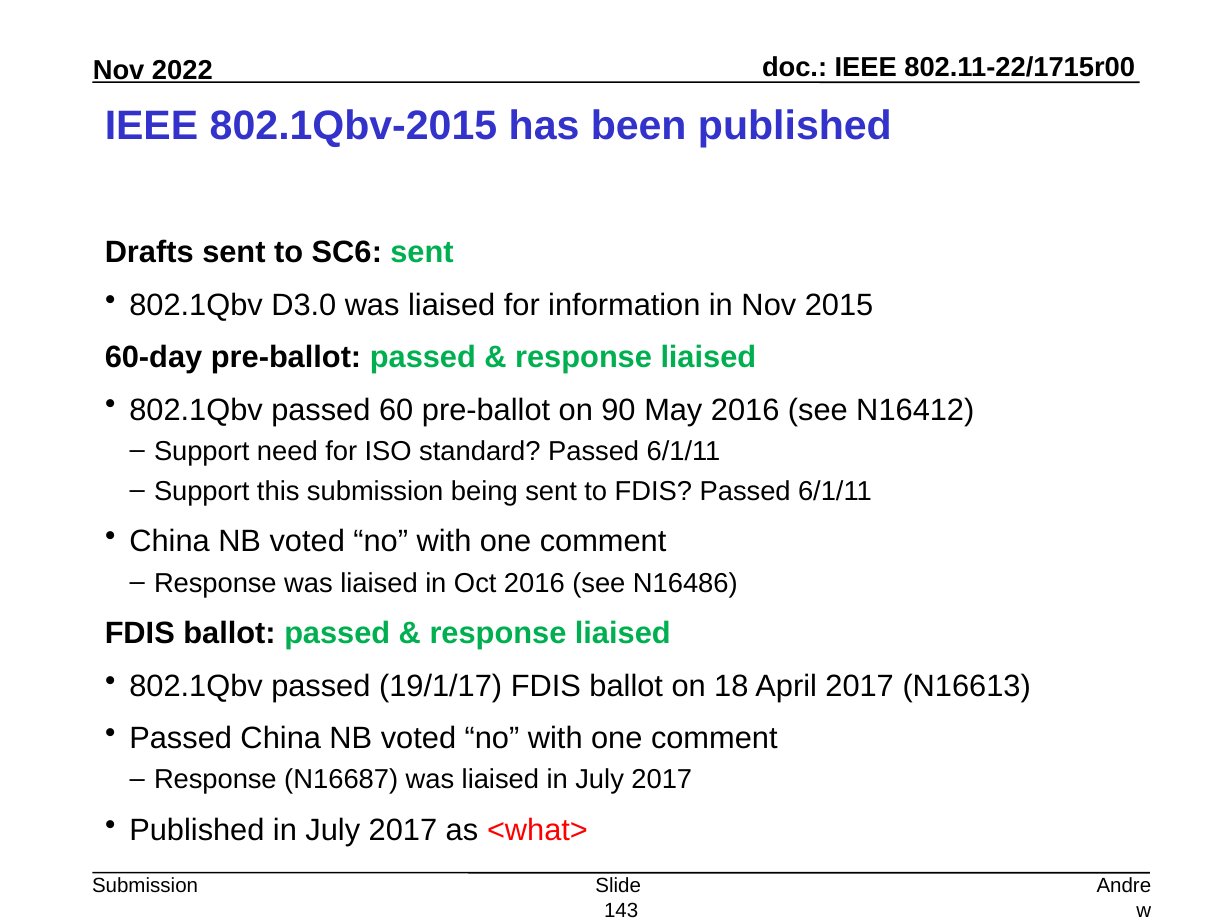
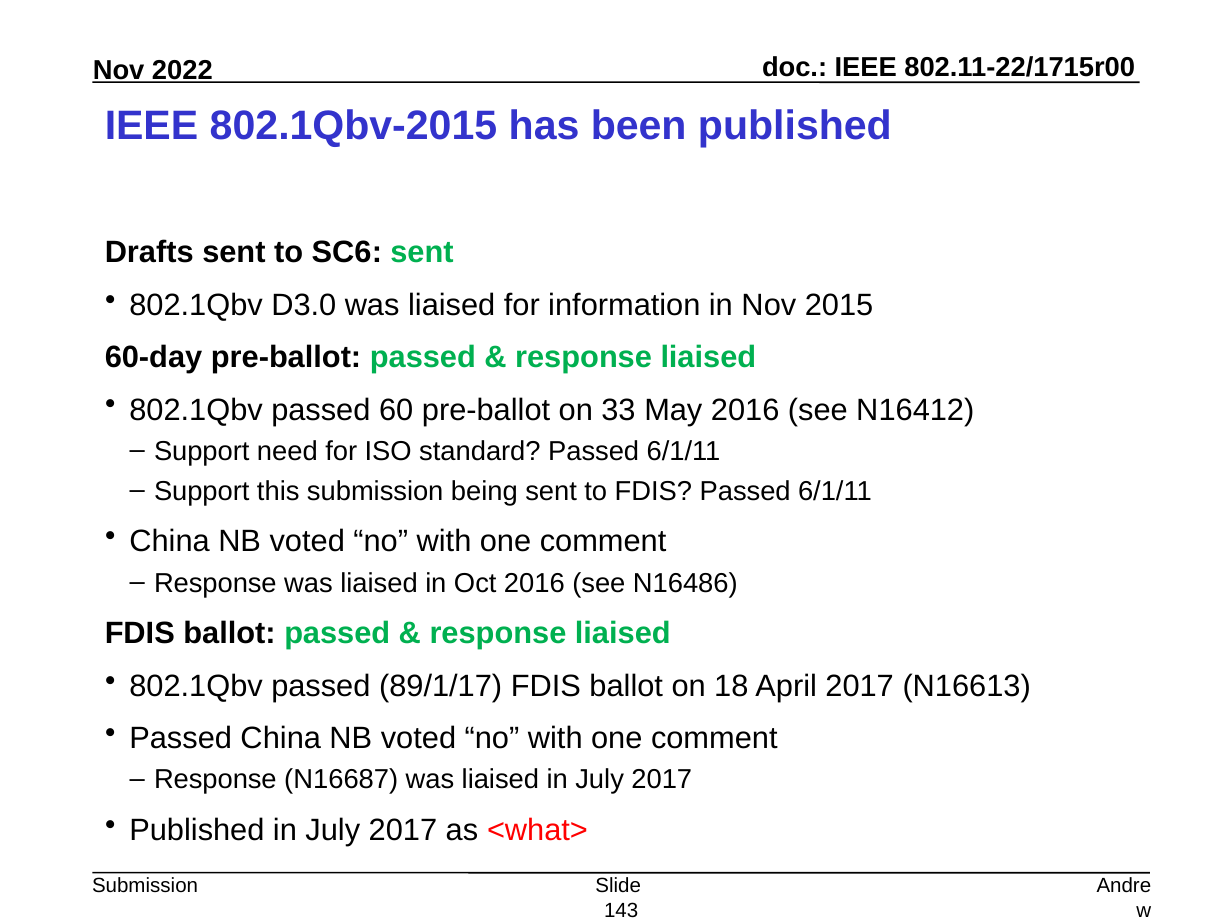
90: 90 -> 33 (619, 410)
19/1/17: 19/1/17 -> 89/1/17 (441, 686)
